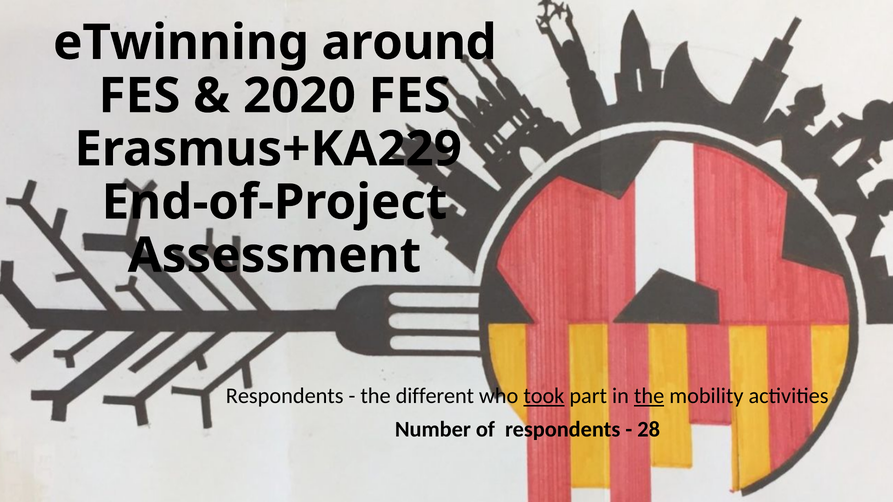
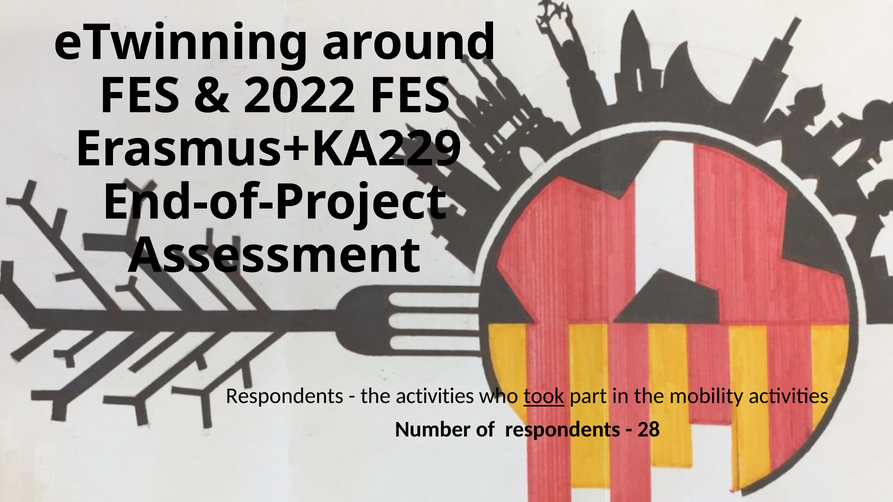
2020: 2020 -> 2022 (299, 96)
the different: different -> activities (435, 396)
the underline: present -> none (649, 396)
